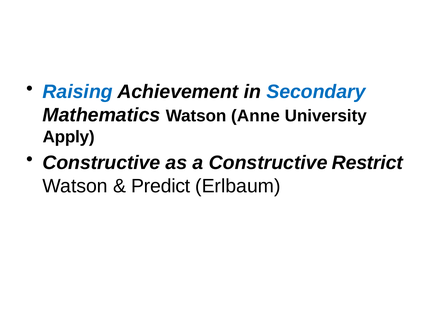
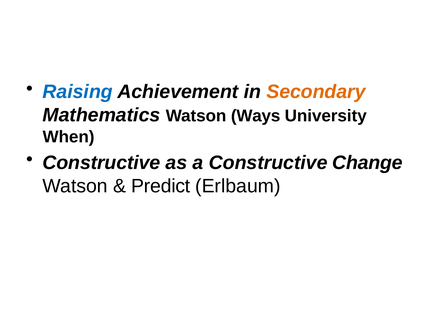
Secondary colour: blue -> orange (316, 92)
Anne: Anne -> Ways (256, 116)
Apply: Apply -> When (69, 137)
Restrict: Restrict -> Change (367, 163)
